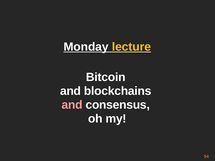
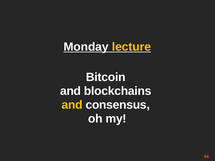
and colour: pink -> yellow (72, 105)
